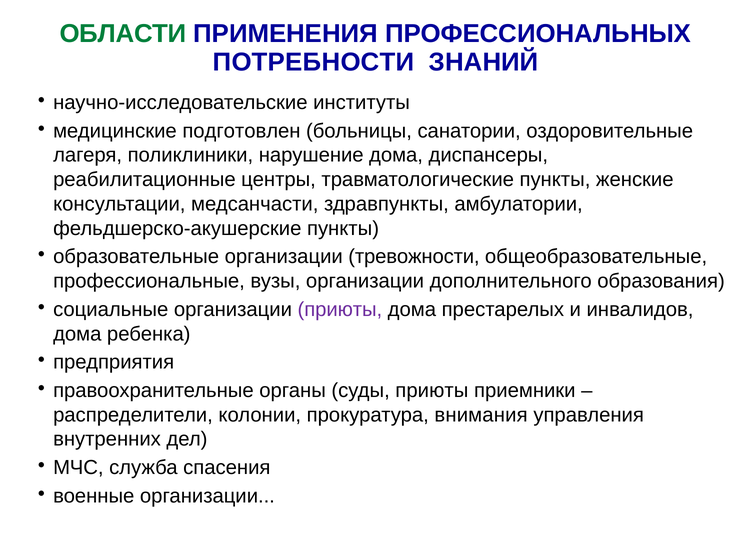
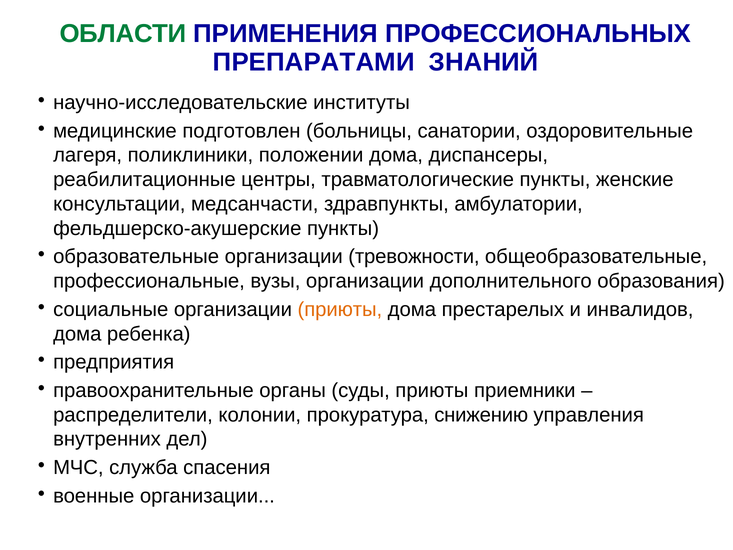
ПОТРЕБНОСТИ: ПОТРЕБНОСТИ -> ПРЕПАРАТАМИ (314, 62)
нарушение: нарушение -> положении (311, 155)
приюты colour: purple -> orange (340, 309)
внимания: внимания -> снижению (481, 415)
